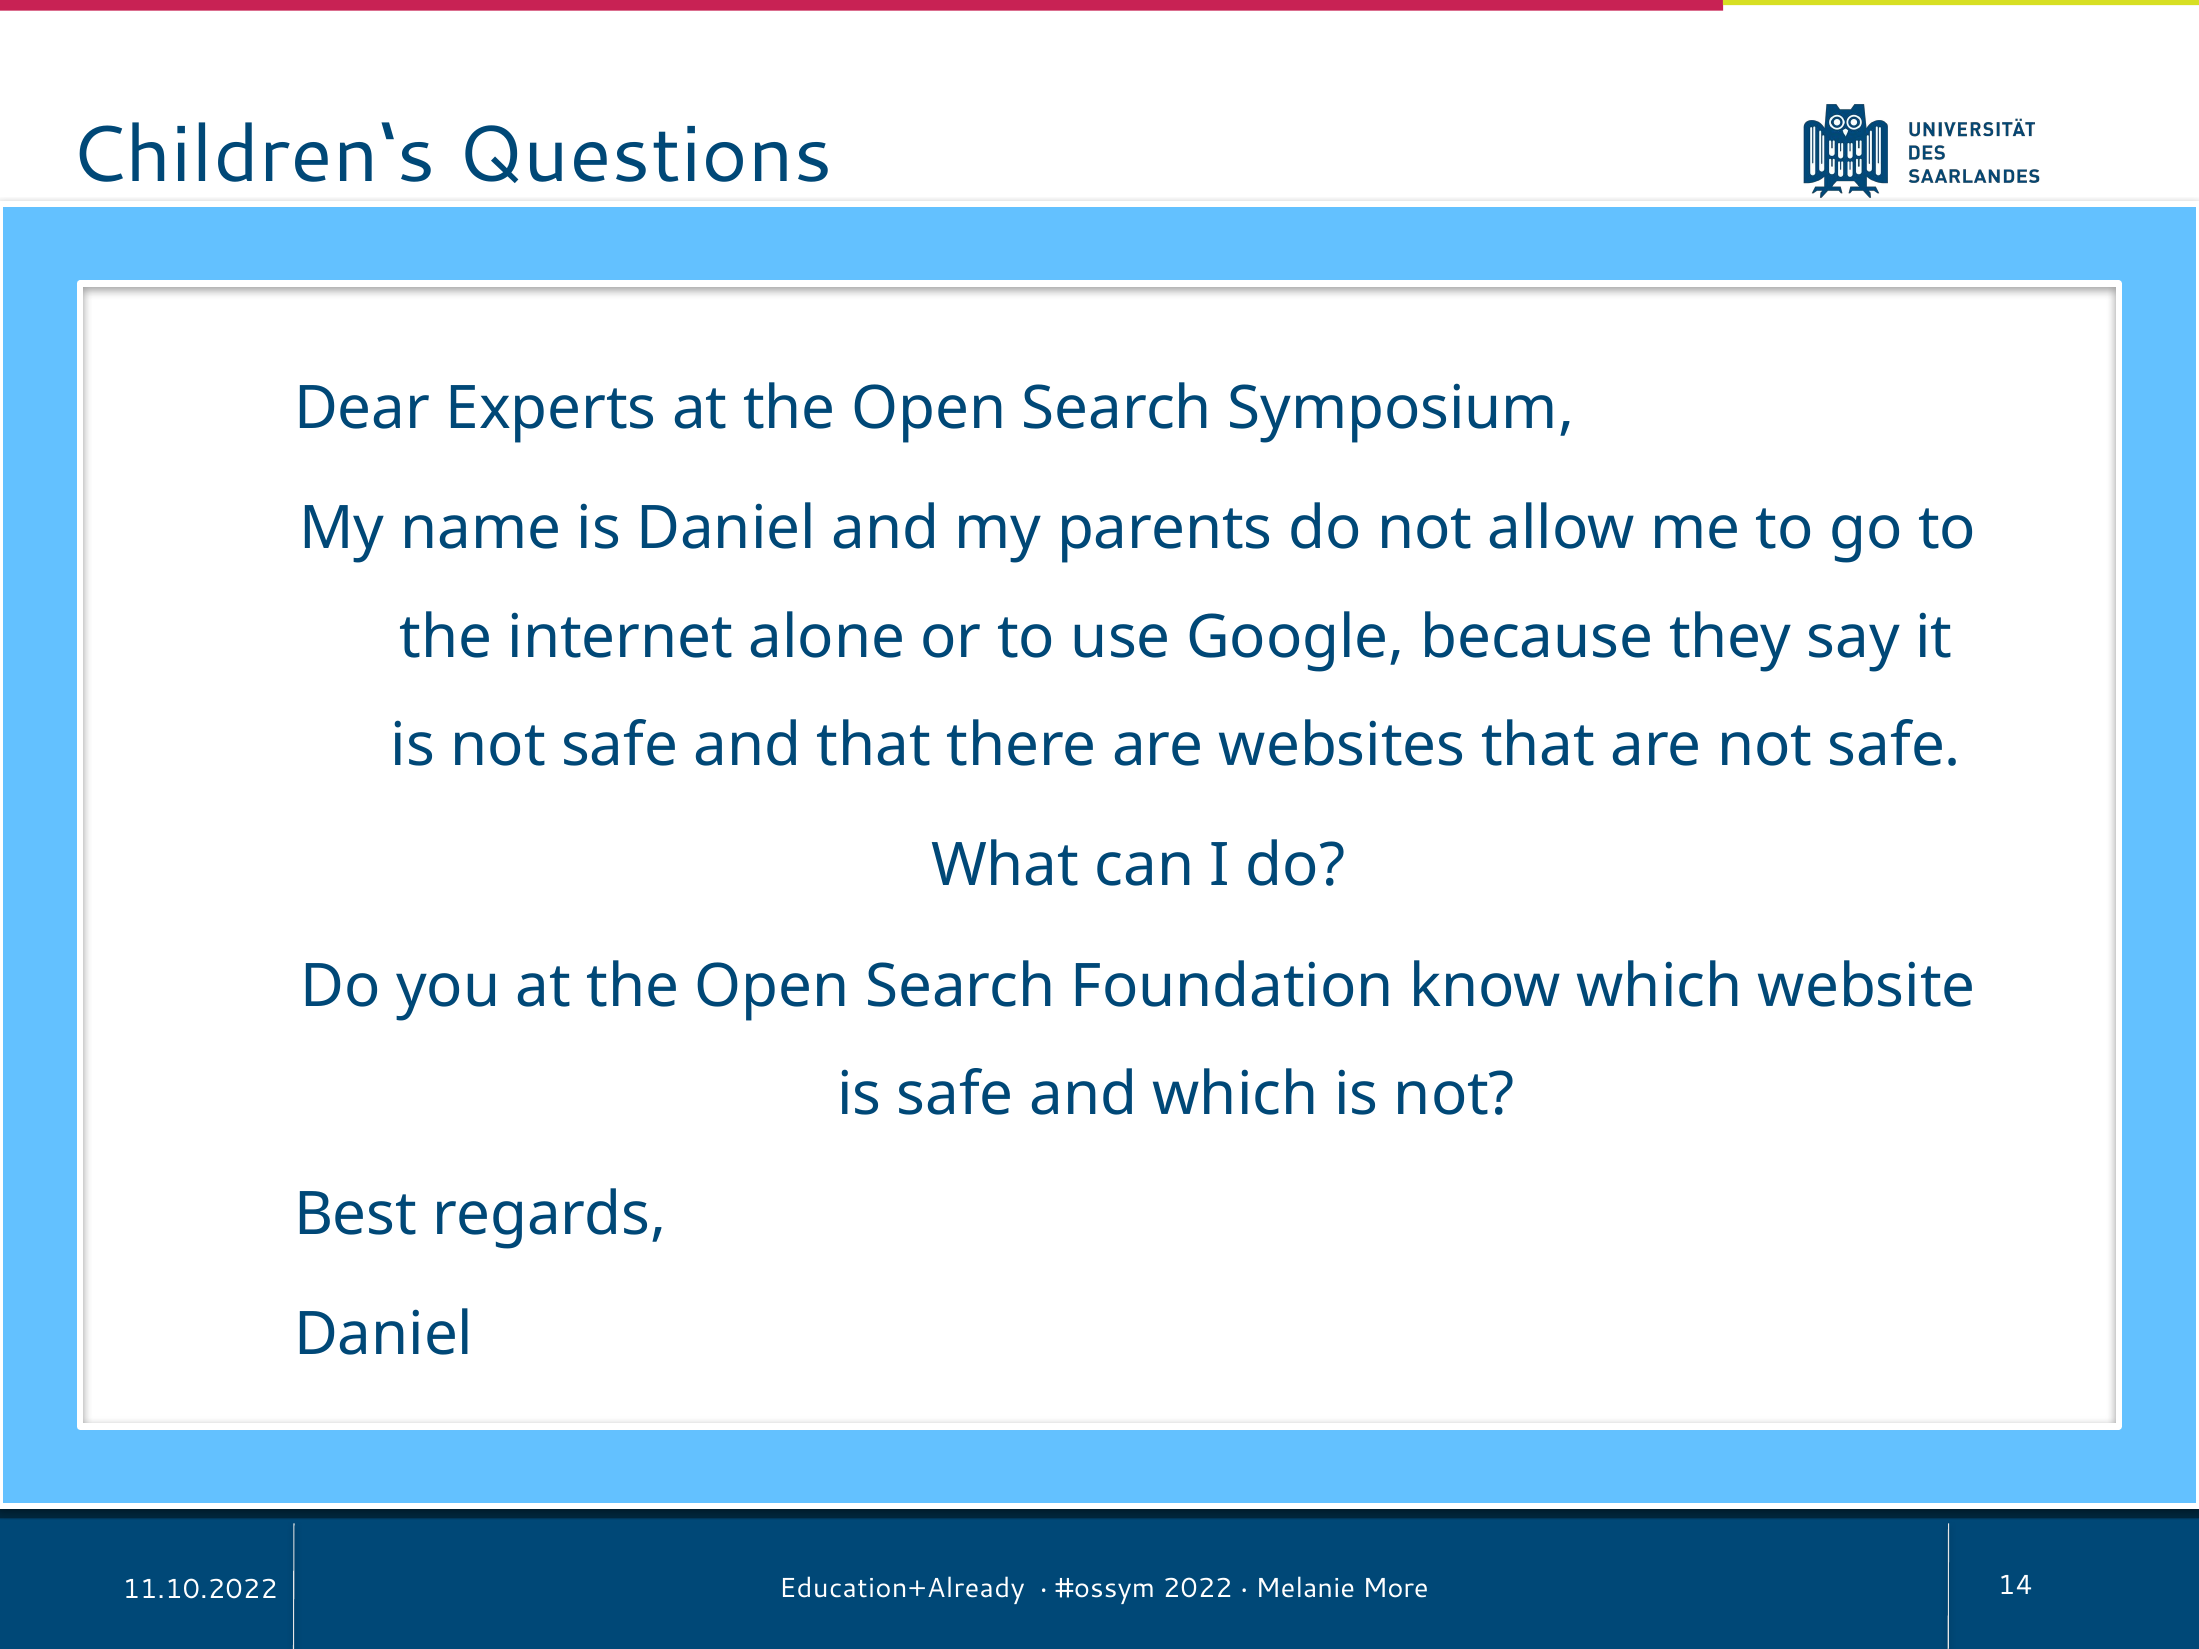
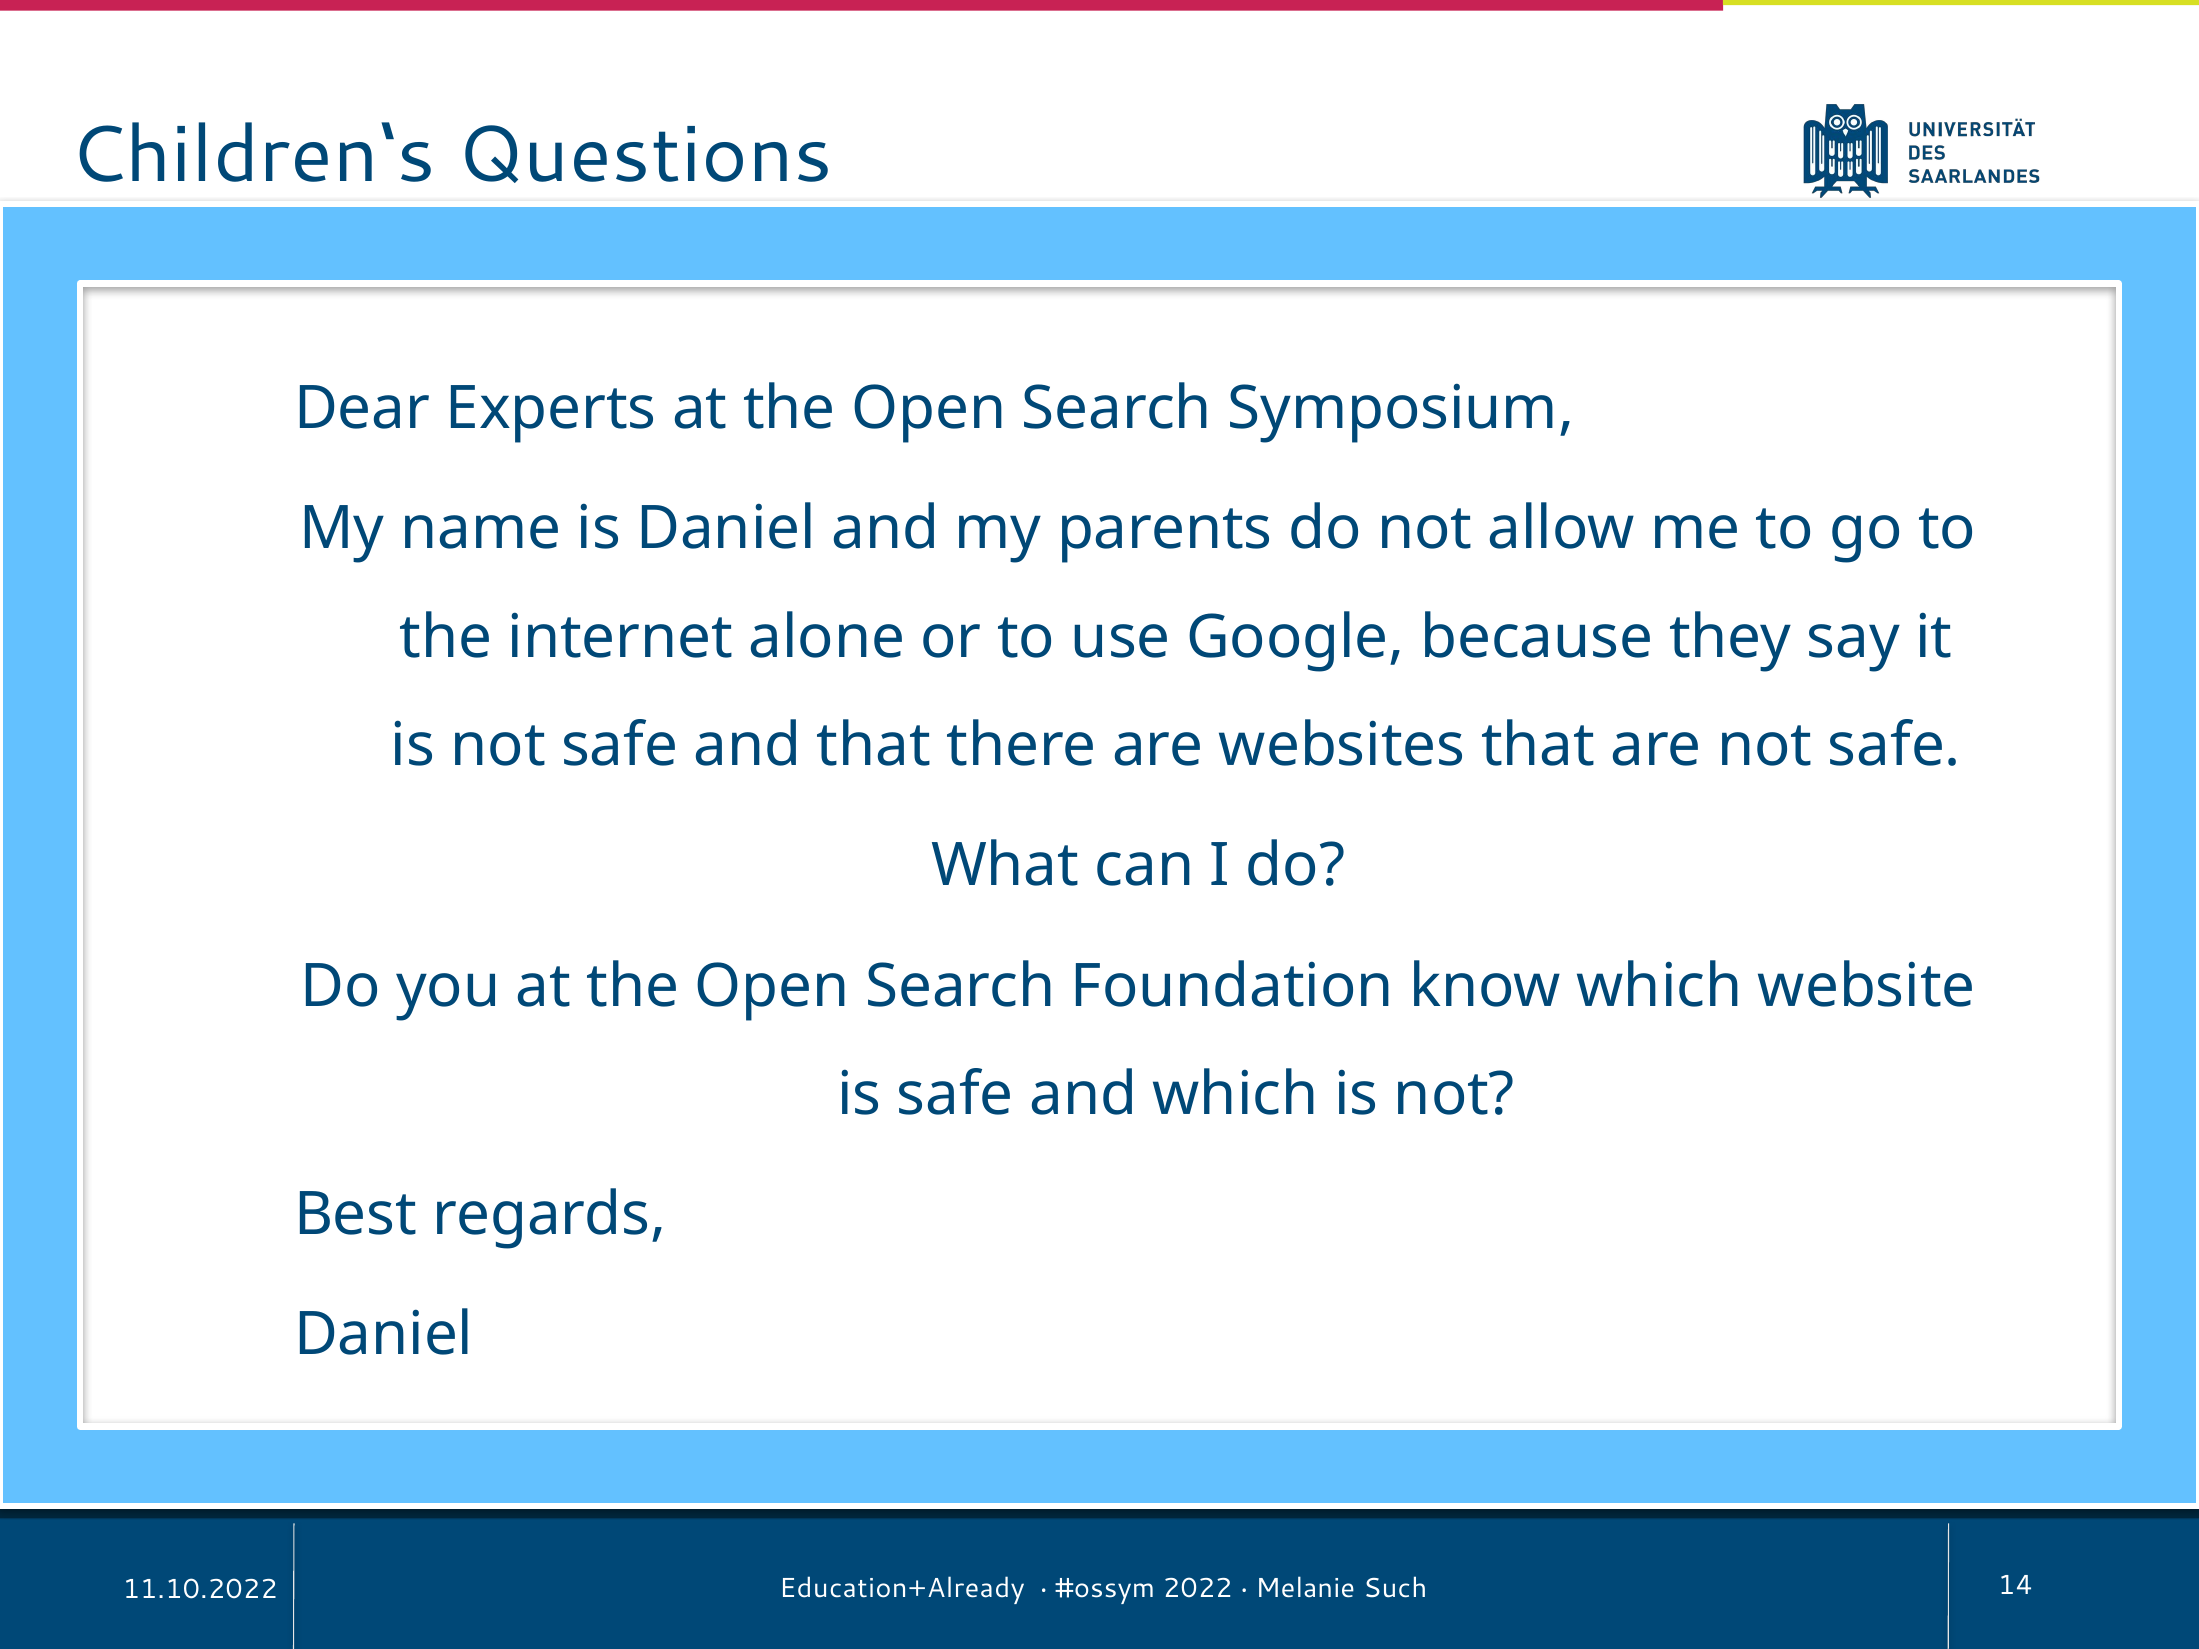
More: More -> Such (1395, 1589)
